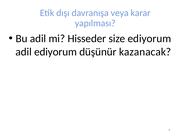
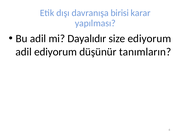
veya: veya -> birisi (120, 13)
Hisseder: Hisseder -> Dayalıdır (87, 39)
kazanacak: kazanacak -> tanımların (145, 52)
